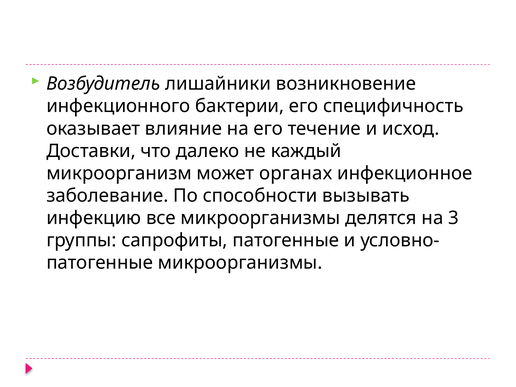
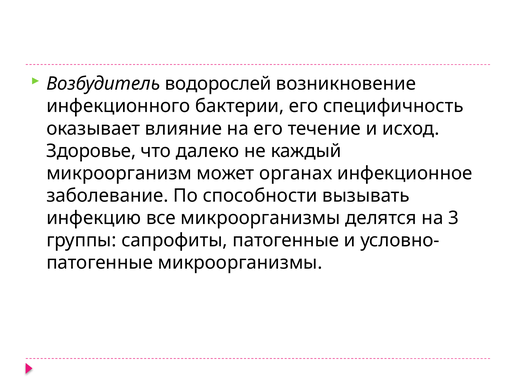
лишайники: лишайники -> водорослей (218, 84)
Доставки: Доставки -> Здоровье (91, 151)
